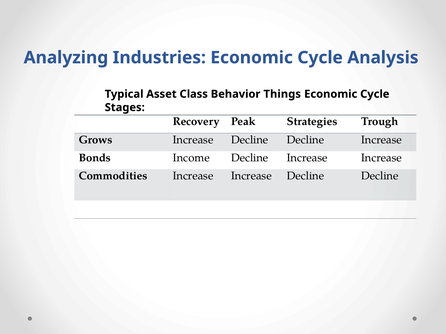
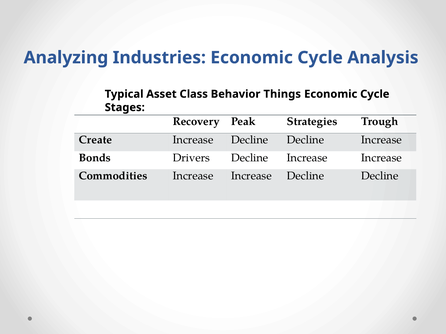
Grows: Grows -> Create (95, 140)
Income: Income -> Drivers (191, 158)
